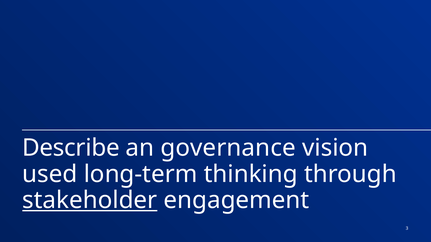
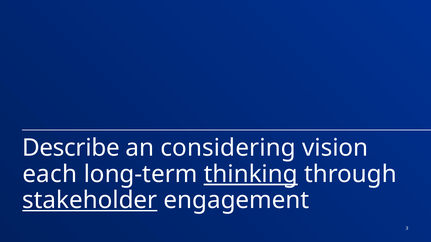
governance: governance -> considering (228, 148)
used: used -> each (50, 174)
thinking underline: none -> present (251, 174)
